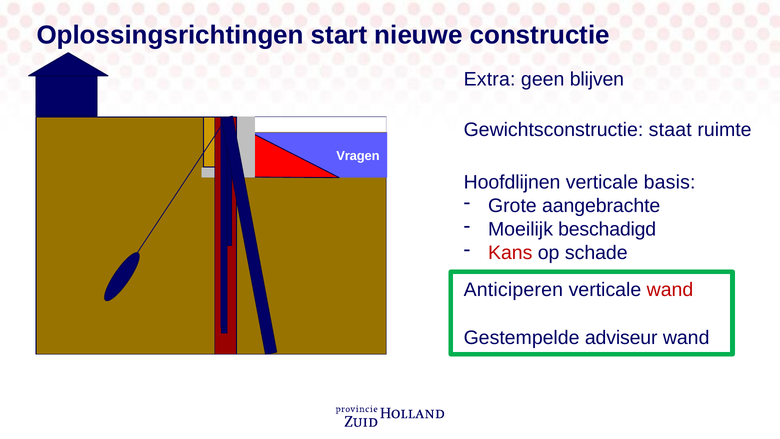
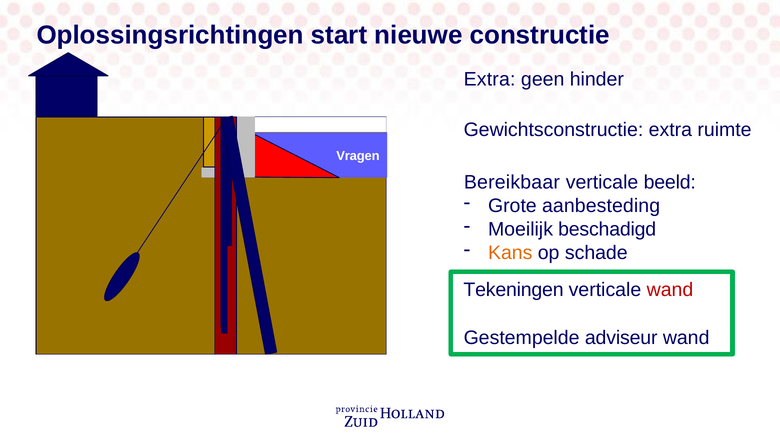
blijven: blijven -> hinder (597, 79)
Gewichtsconstructie staat: staat -> extra (670, 130)
Hoofdlijnen: Hoofdlijnen -> Bereikbaar (512, 182)
basis: basis -> beeld (670, 182)
aangebrachte: aangebrachte -> aanbesteding (601, 206)
Kans colour: red -> orange (510, 253)
Anticiperen: Anticiperen -> Tekeningen (514, 290)
